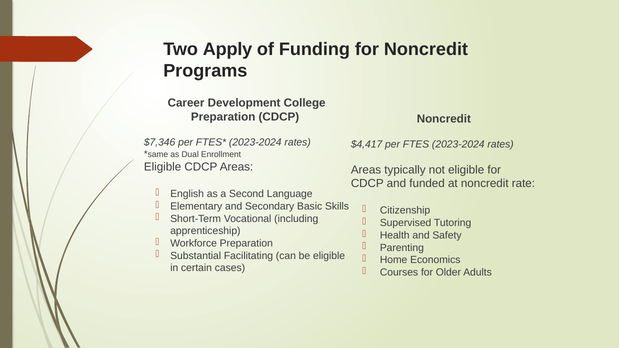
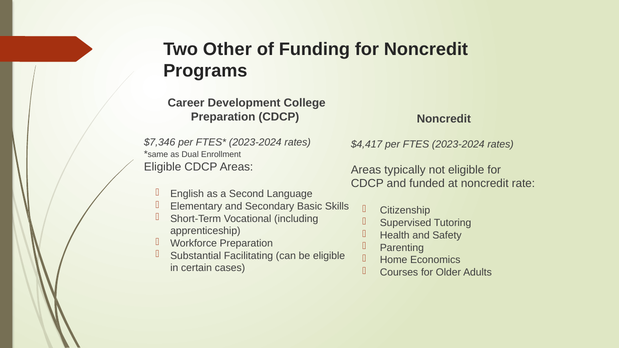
Apply: Apply -> Other (227, 49)
